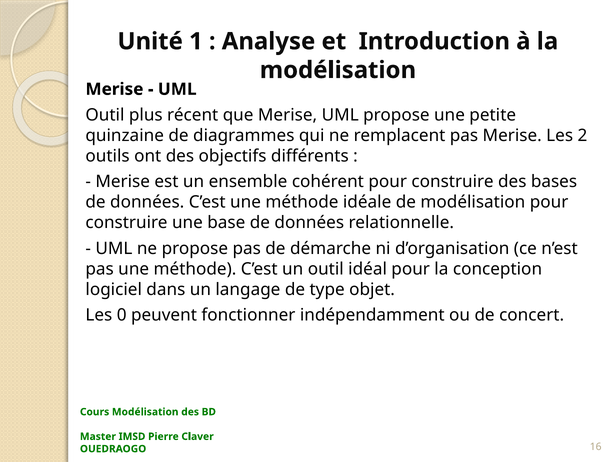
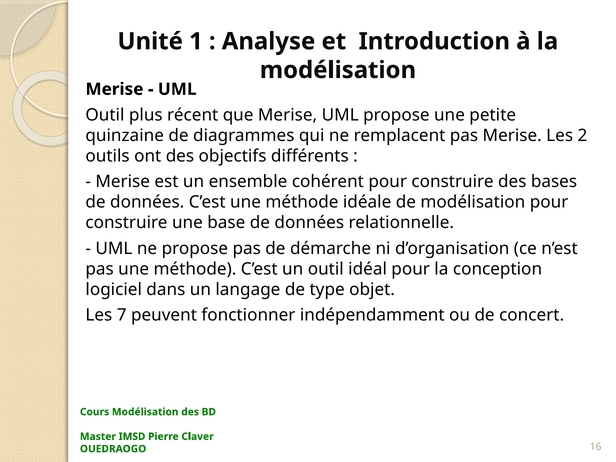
0: 0 -> 7 (122, 315)
